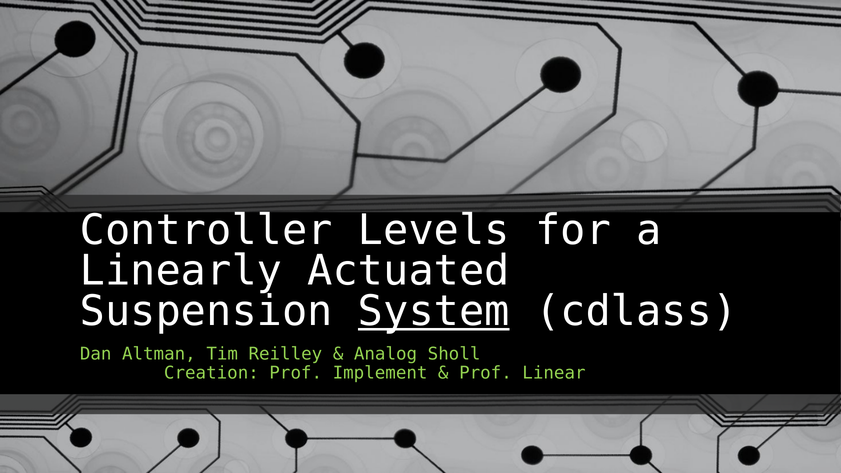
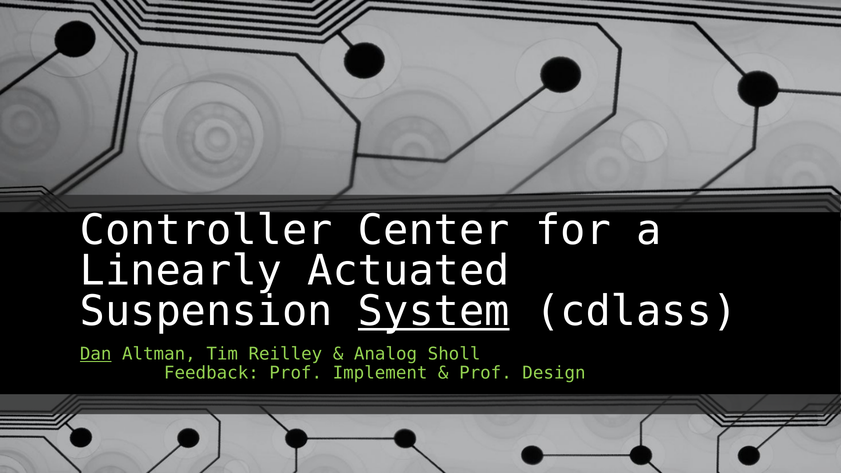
Levels: Levels -> Center (434, 231)
Dan underline: none -> present (96, 354)
Creation: Creation -> Feedback (211, 373)
Linear: Linear -> Design (554, 373)
